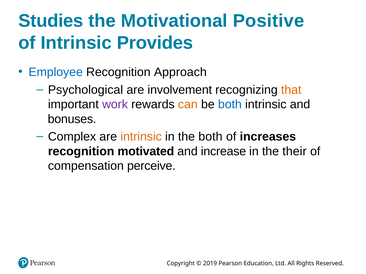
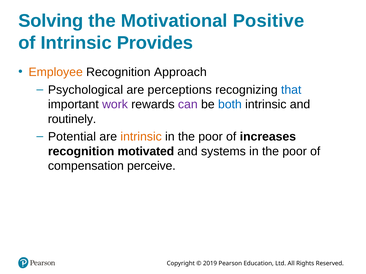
Studies: Studies -> Solving (51, 21)
Employee colour: blue -> orange (56, 72)
involvement: involvement -> perceptions (180, 90)
that colour: orange -> blue (291, 90)
can colour: orange -> purple (188, 105)
bonuses: bonuses -> routinely (72, 119)
Complex: Complex -> Potential (72, 137)
both: both -> poor (211, 137)
increase: increase -> systems (223, 152)
their: their -> poor (295, 152)
